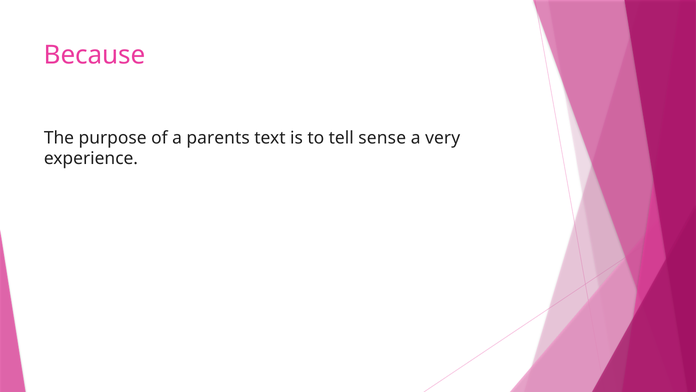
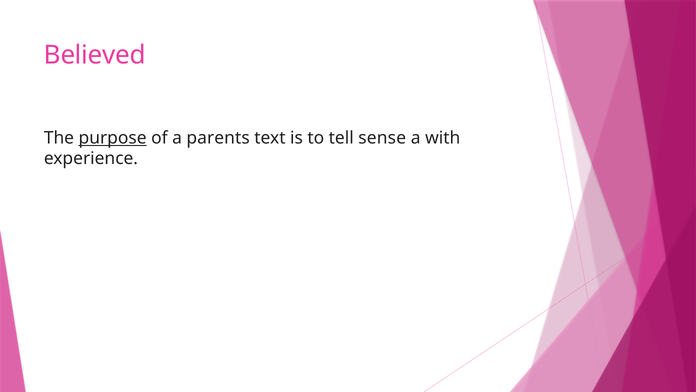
Because: Because -> Believed (95, 55)
purpose underline: none -> present (113, 138)
very: very -> with (443, 138)
